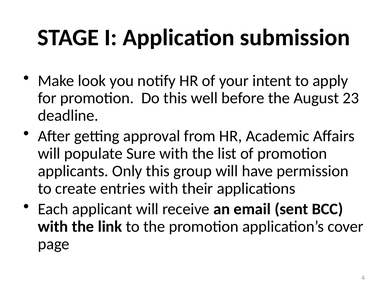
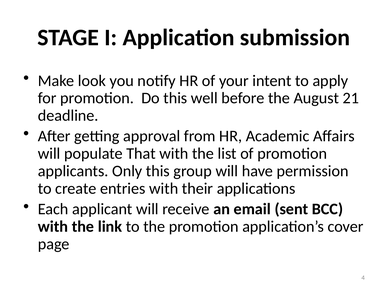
23: 23 -> 21 (351, 98)
Sure: Sure -> That (141, 154)
